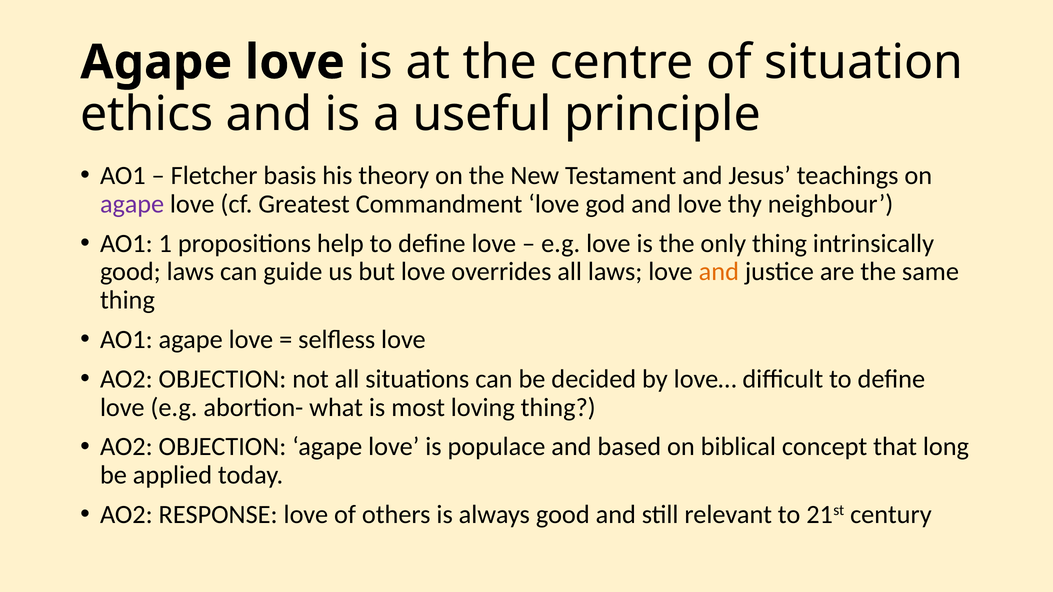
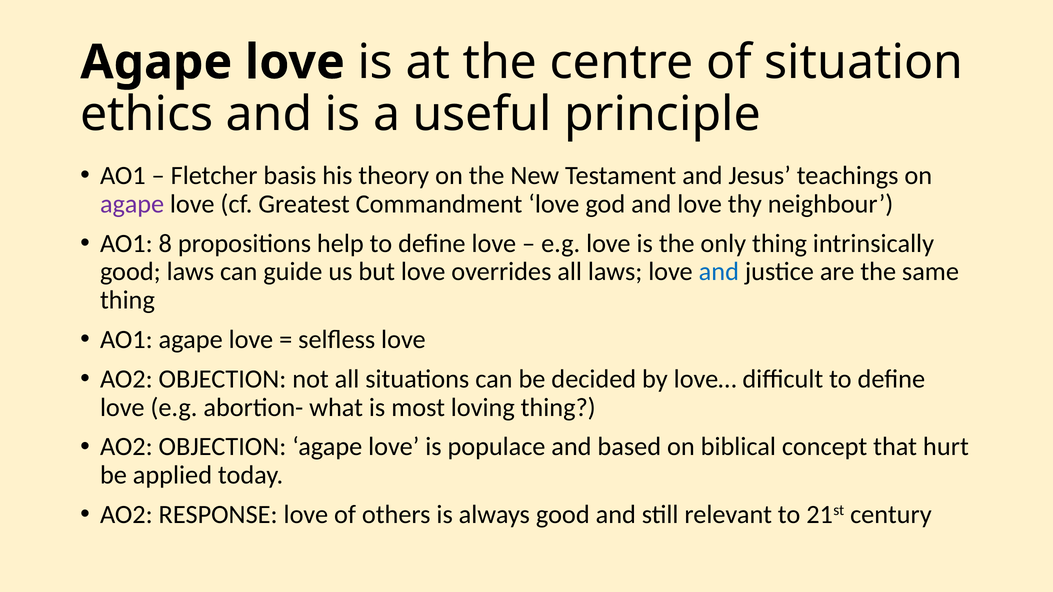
1: 1 -> 8 (165, 243)
and colour: orange -> blue (719, 272)
long: long -> hurt (946, 447)
